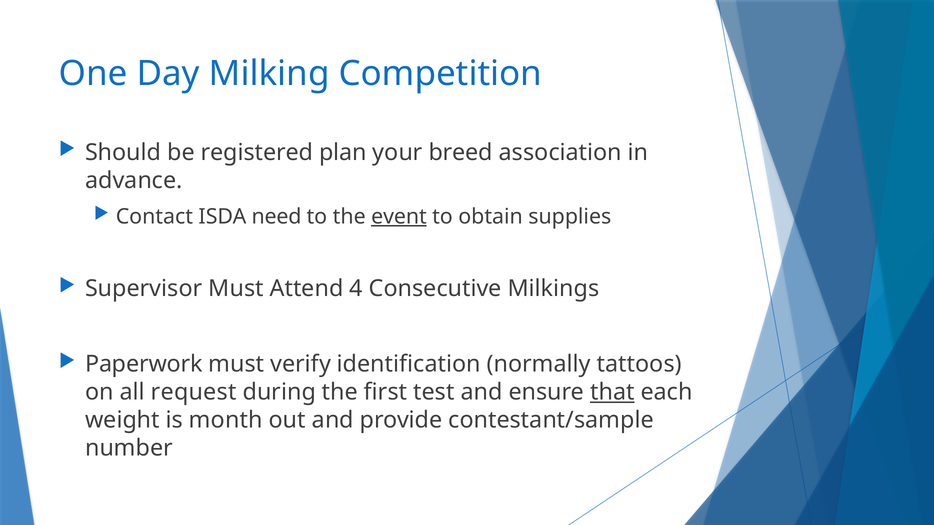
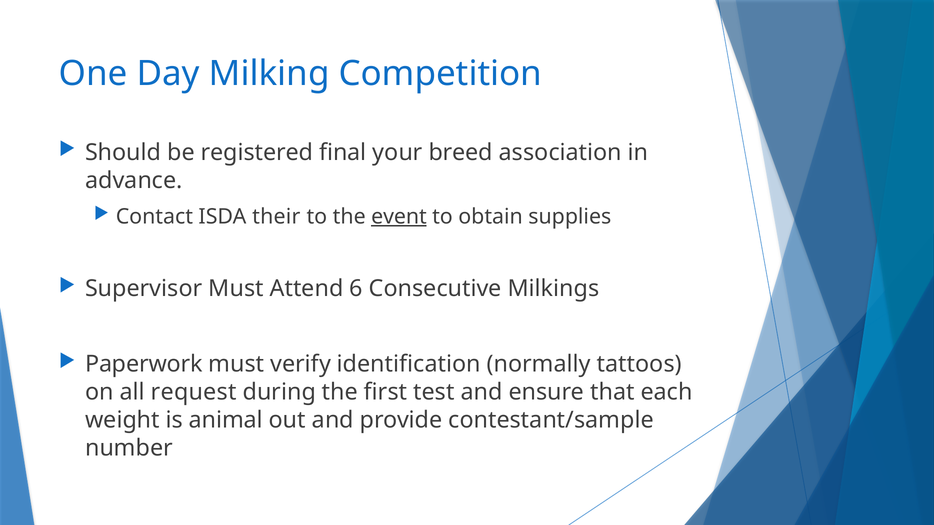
plan: plan -> final (343, 152)
need: need -> their (276, 217)
4: 4 -> 6 (356, 289)
that underline: present -> none (612, 392)
month: month -> animal (226, 421)
